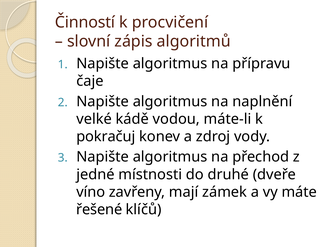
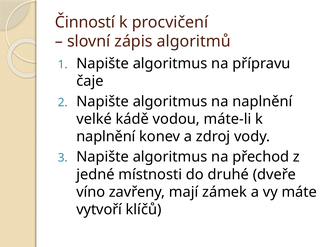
pokračuj: pokračuj -> naplnění (106, 136)
řešené: řešené -> vytvoří (99, 209)
